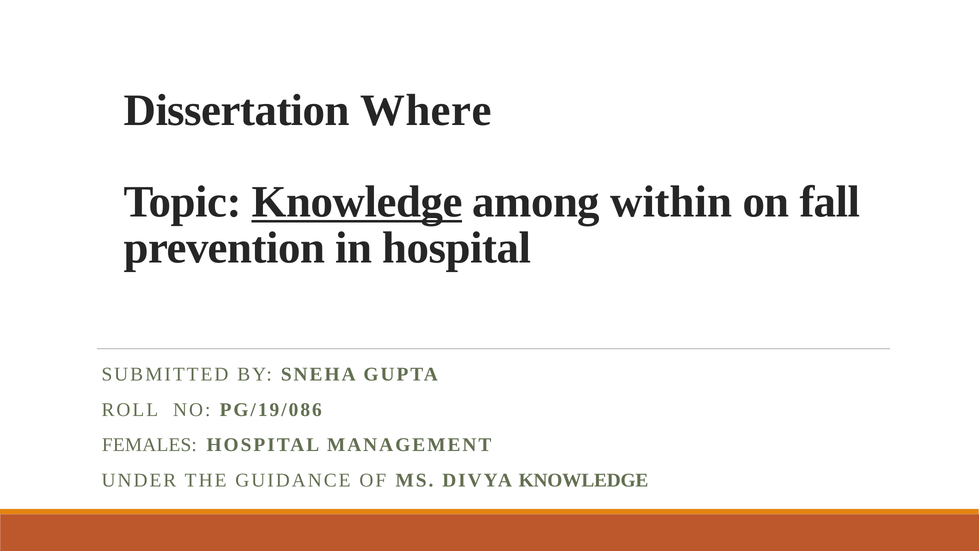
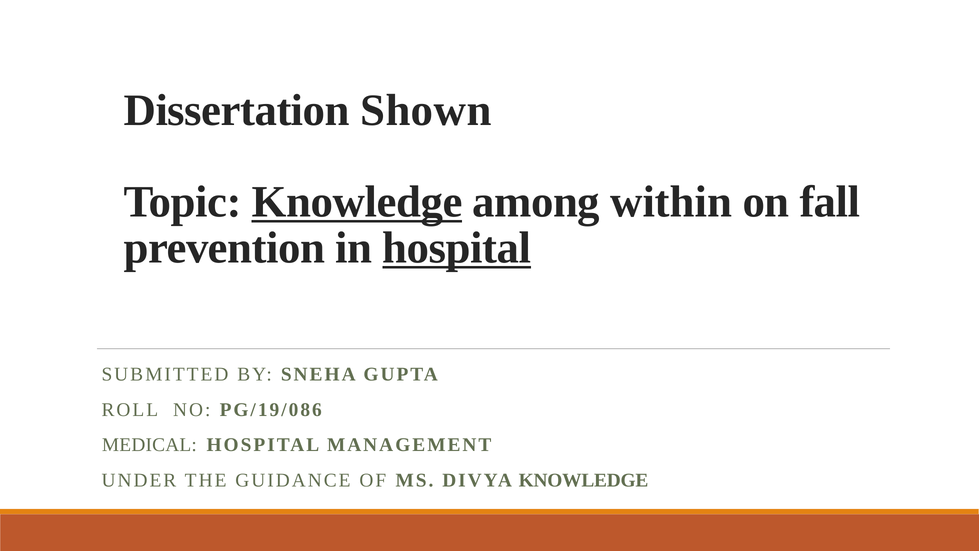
Where: Where -> Shown (426, 110)
hospital underline: none -> present (457, 248)
FEMALES: FEMALES -> MEDICAL (149, 445)
